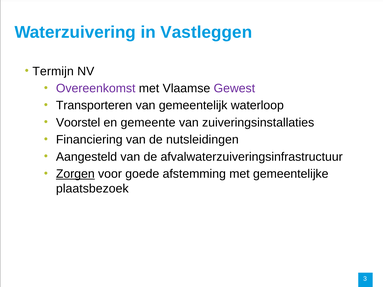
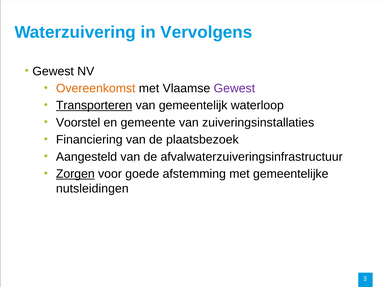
Vastleggen: Vastleggen -> Vervolgens (206, 32)
Termijn: Termijn -> Gewest (53, 71)
Overeenkomst colour: purple -> orange (96, 88)
Transporteren underline: none -> present (94, 106)
nutsleidingen: nutsleidingen -> plaatsbezoek (202, 140)
plaatsbezoek: plaatsbezoek -> nutsleidingen (92, 189)
